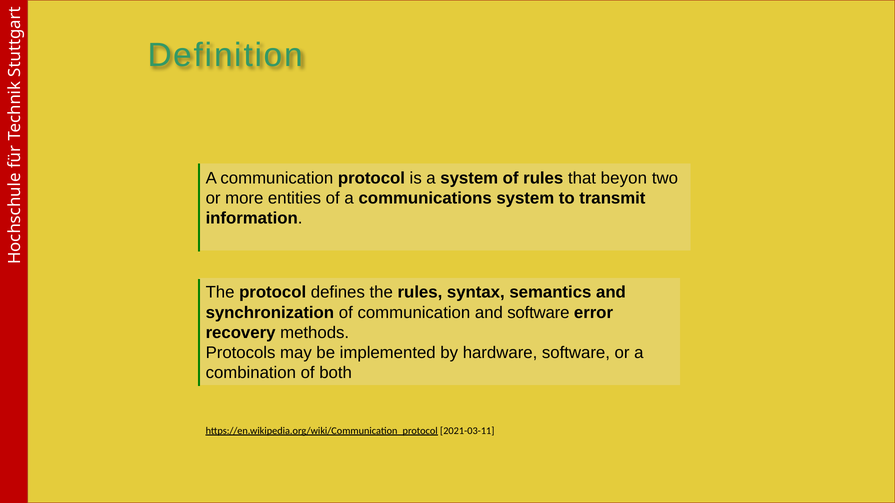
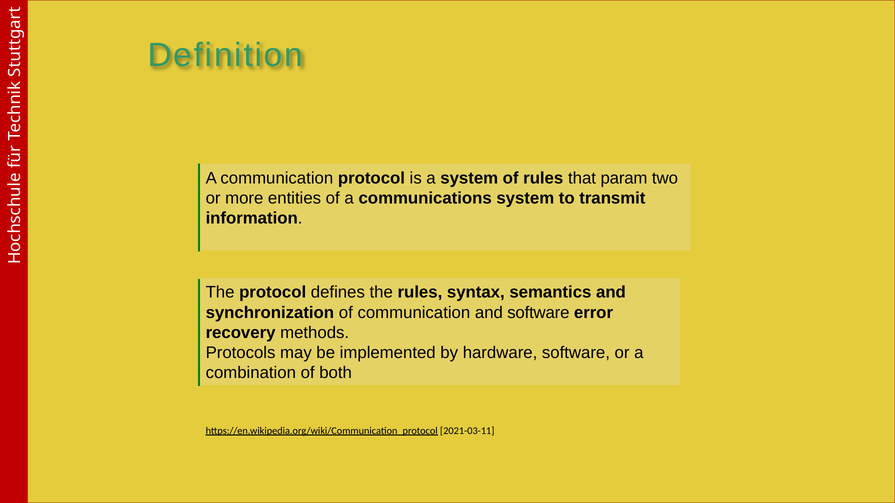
beyon: beyon -> param (624, 178)
